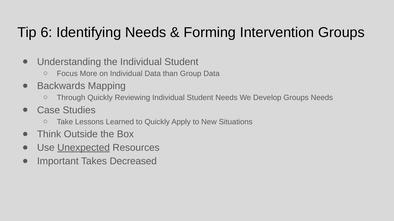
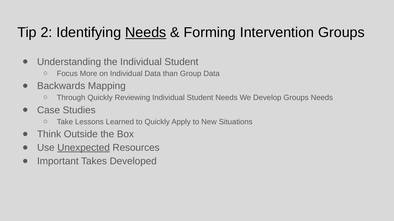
6: 6 -> 2 (46, 33)
Needs underline: none -> present (146, 33)
Decreased: Decreased -> Developed (133, 162)
